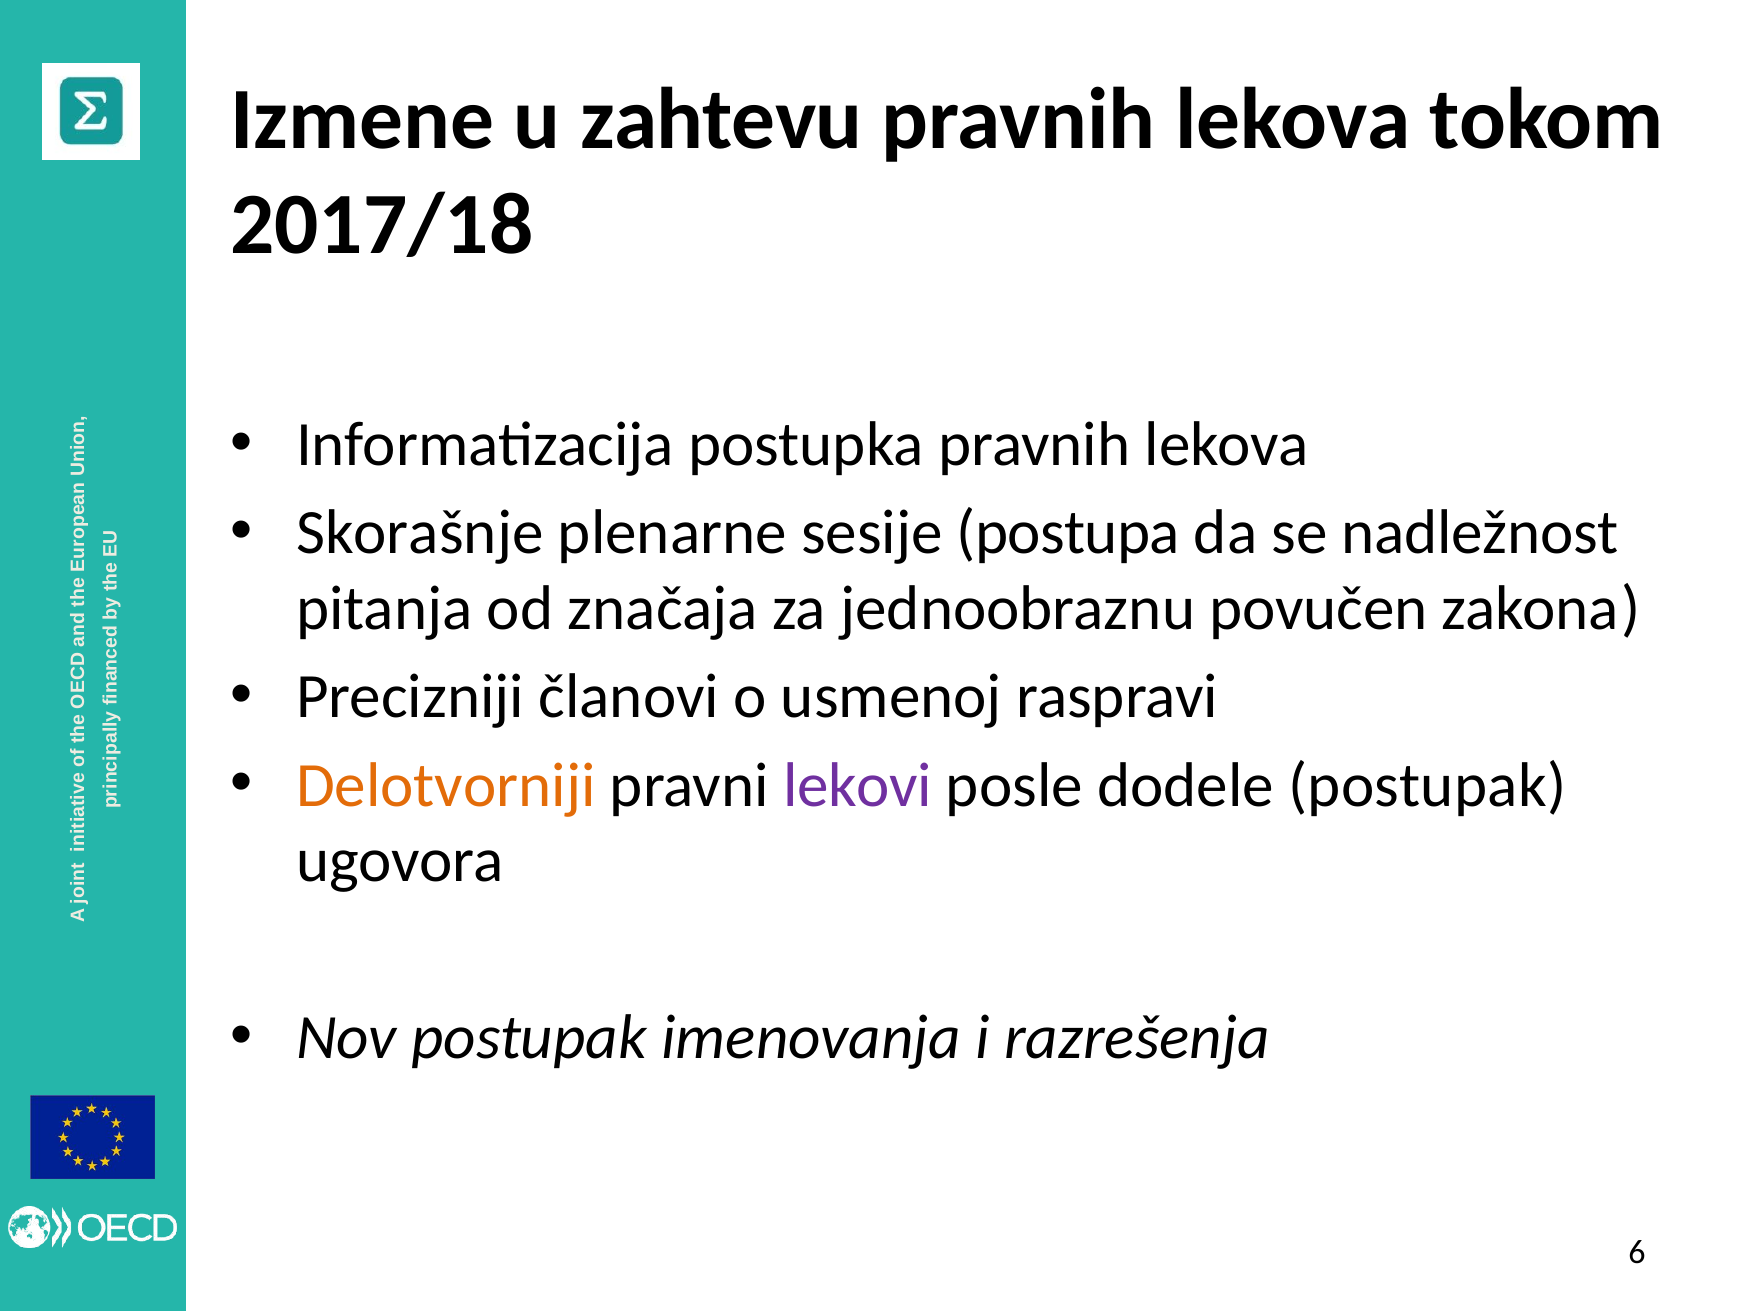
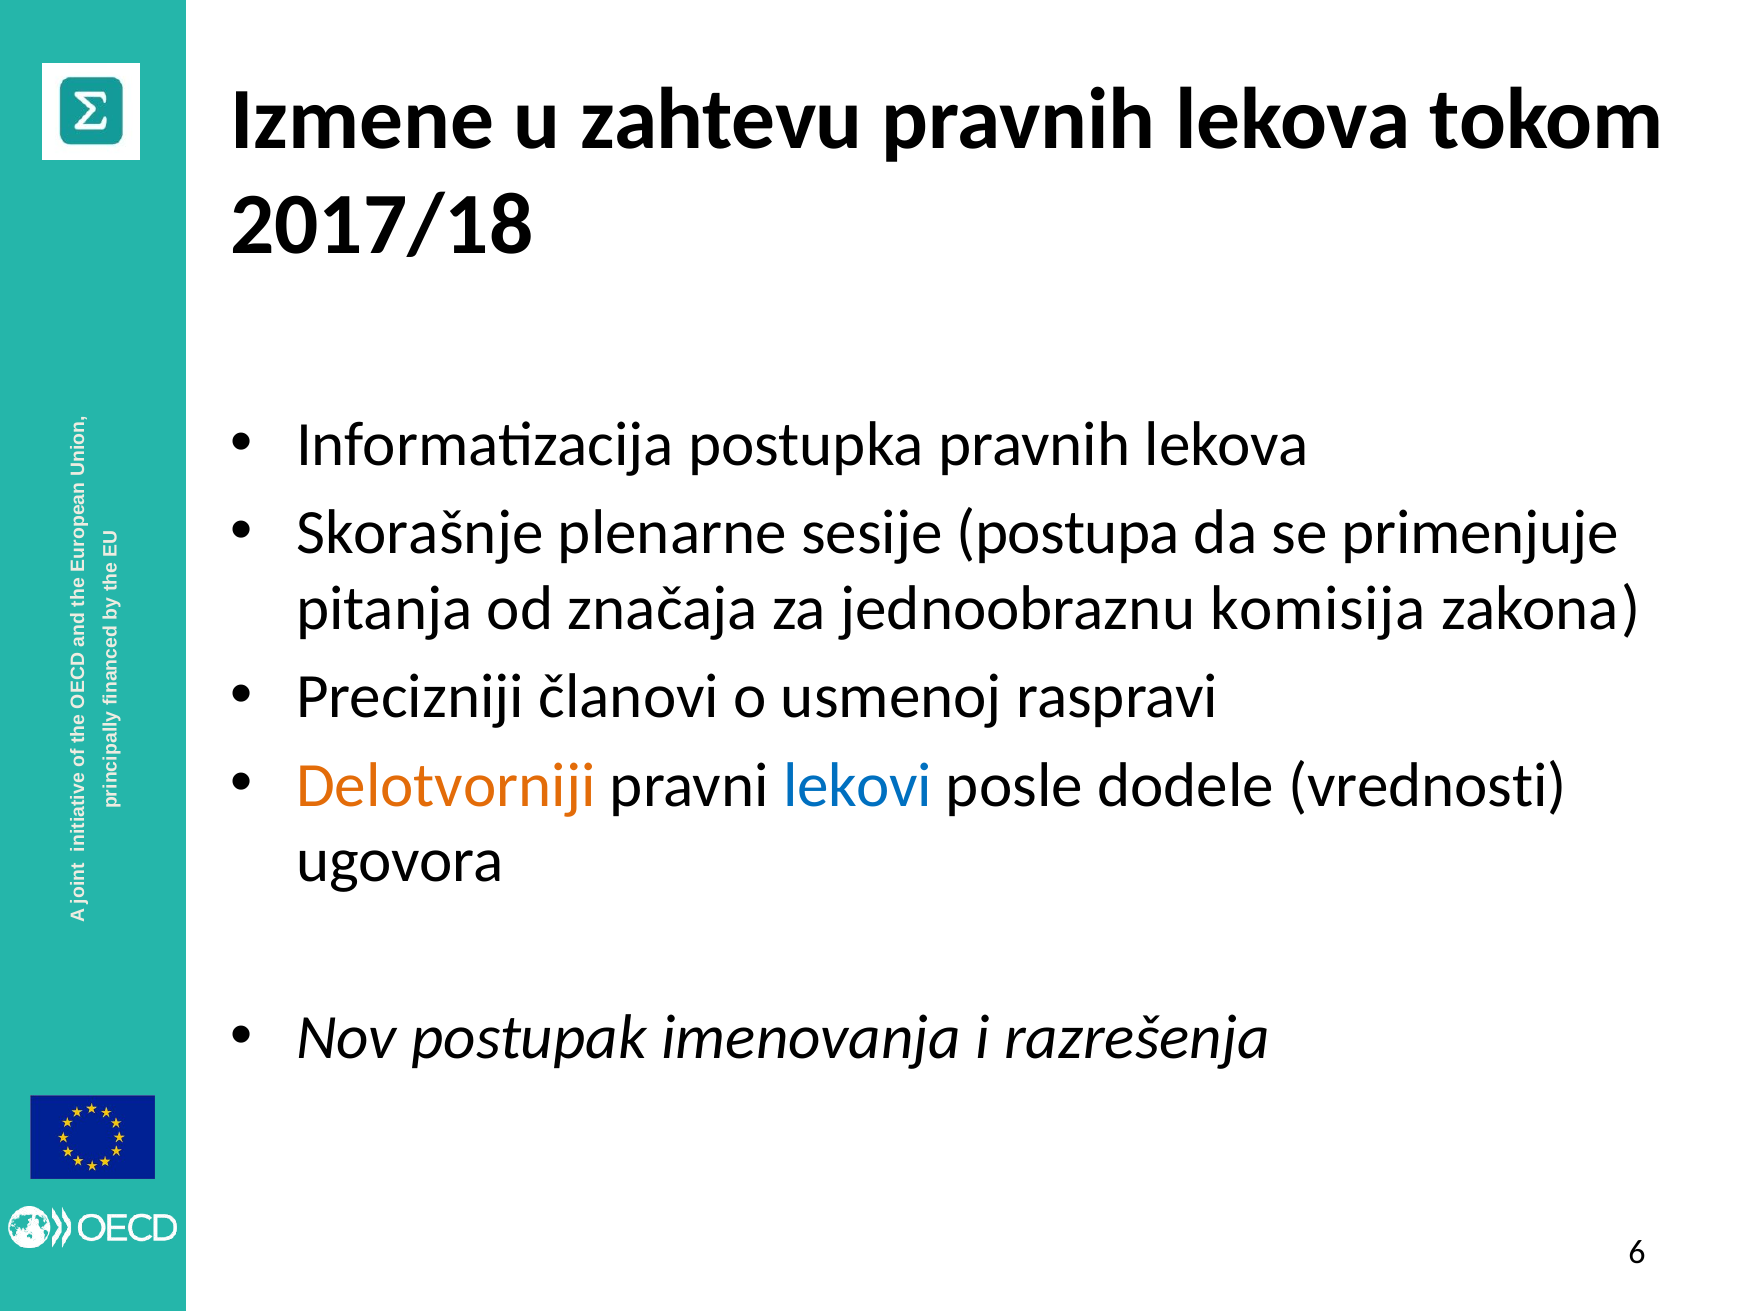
nadležnost: nadležnost -> primenjuje (1480, 533)
povučen: povučen -> komisija (1318, 609)
lekovi colour: purple -> blue (858, 785)
dodele postupak: postupak -> vrednosti (1428, 785)
